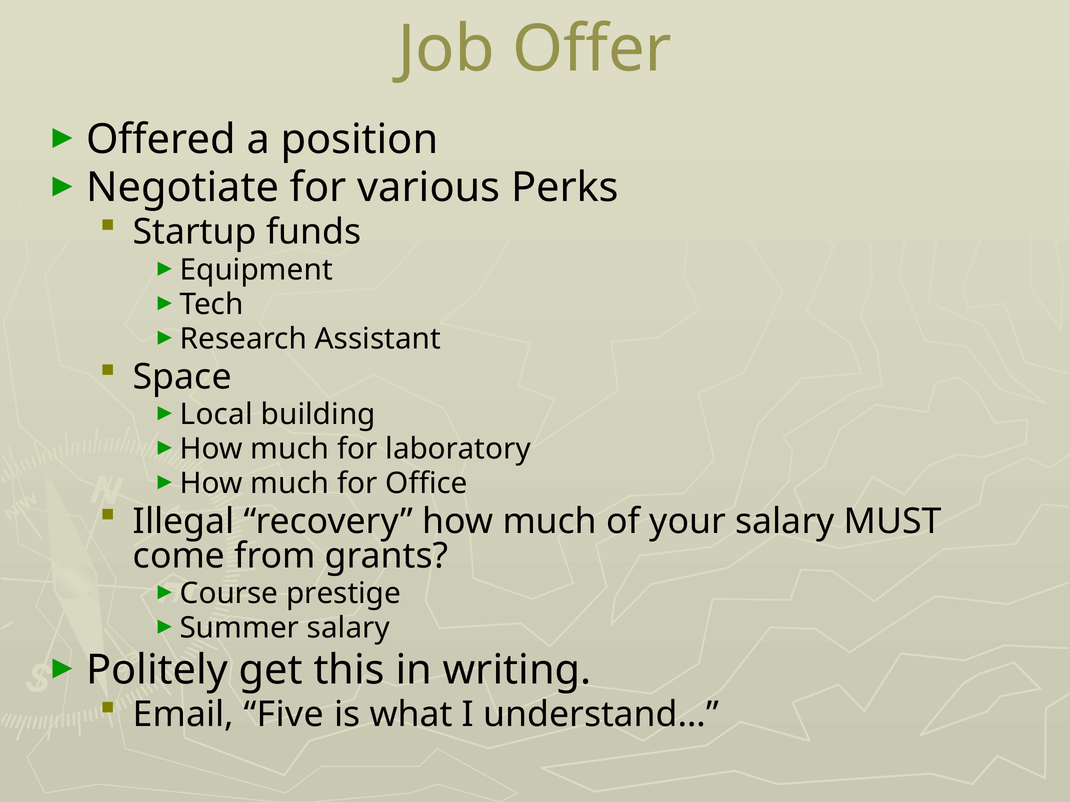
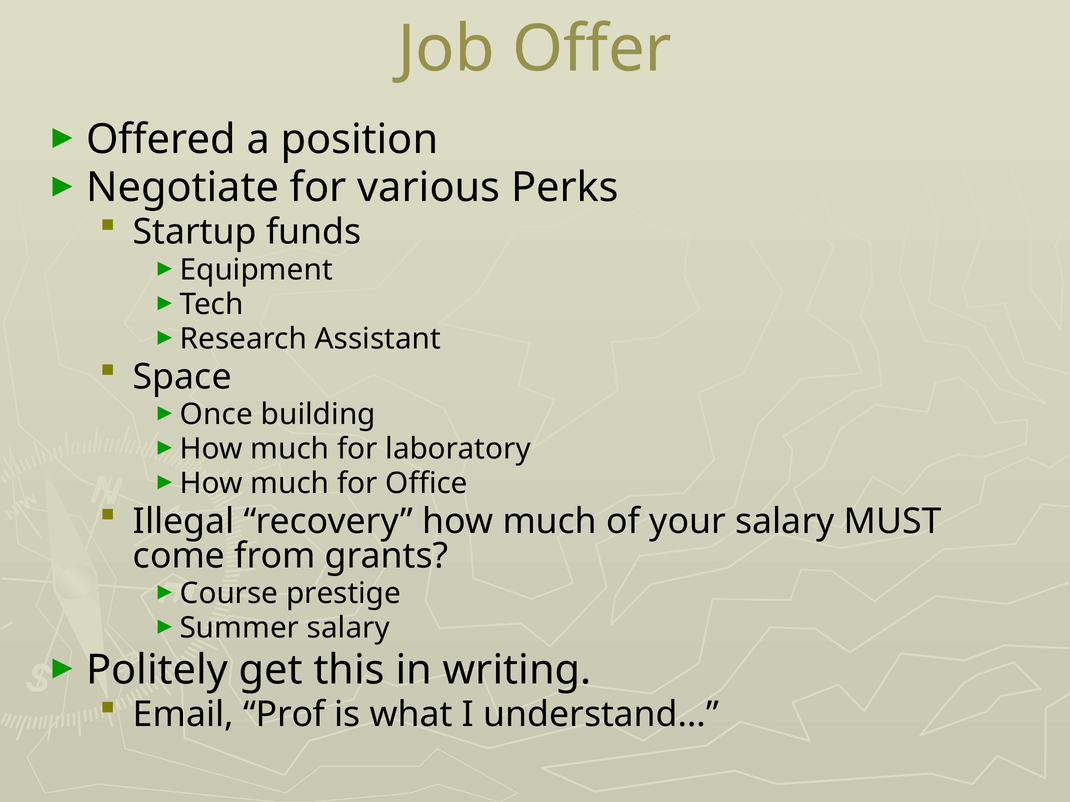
Local: Local -> Once (216, 415)
Five: Five -> Prof (284, 715)
